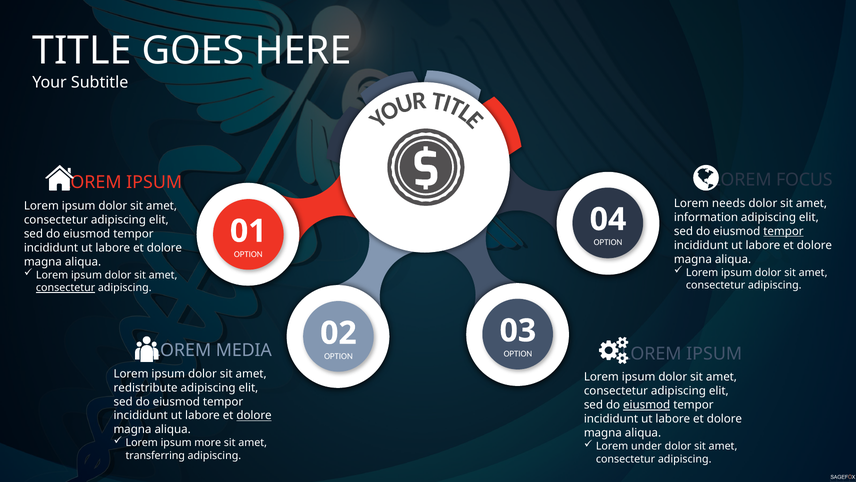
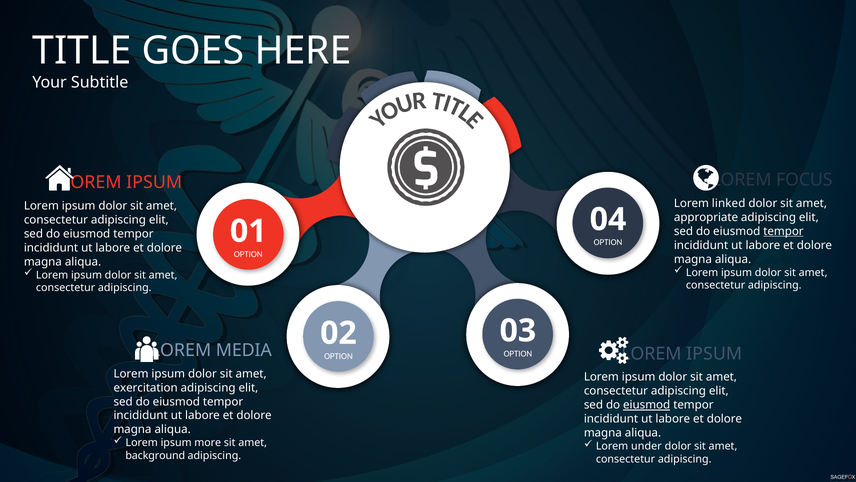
needs: needs -> linked (729, 203)
information: information -> appropriate (706, 217)
consectetur underline: present -> none (66, 288)
redistribute: redistribute -> exercitation (146, 387)
dolore underline: present -> none (254, 415)
transferring: transferring -> background (155, 455)
